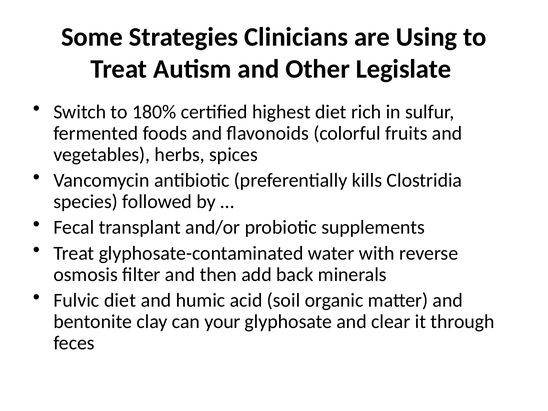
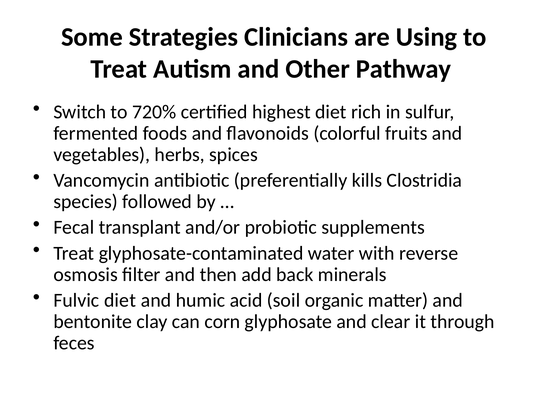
Legislate: Legislate -> Pathway (404, 69)
180%: 180% -> 720% (154, 112)
your: your -> corn (222, 322)
